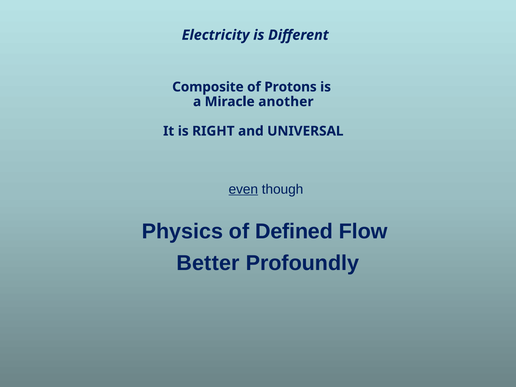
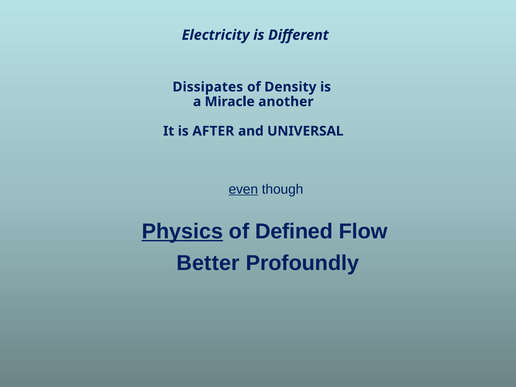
Composite: Composite -> Dissipates (208, 87)
Protons: Protons -> Density (290, 87)
RIGHT: RIGHT -> AFTER (213, 131)
Physics underline: none -> present (182, 231)
